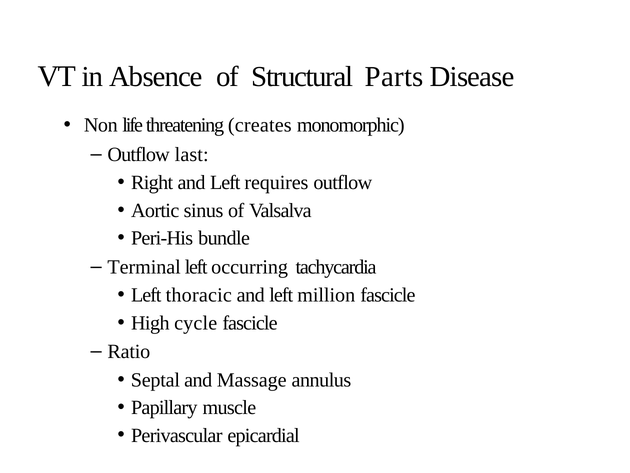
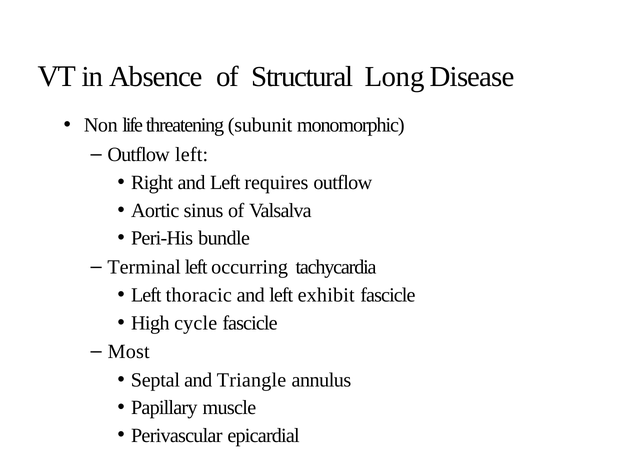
Parts: Parts -> Long (395, 77)
creates: creates -> subunit (260, 125)
Outflow last: last -> left (192, 155)
million: million -> exhibit (326, 295)
Ratio: Ratio -> Most (129, 351)
Massage: Massage -> Triangle (252, 380)
